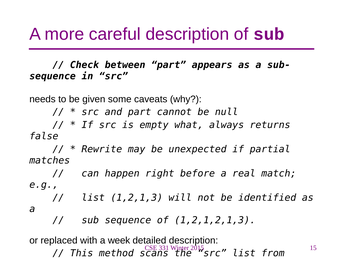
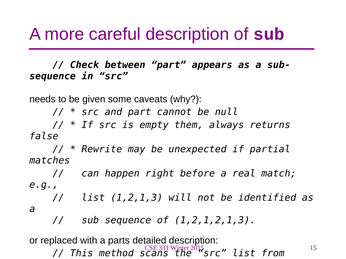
what: what -> them (189, 125)
week: week -> parts (119, 241)
